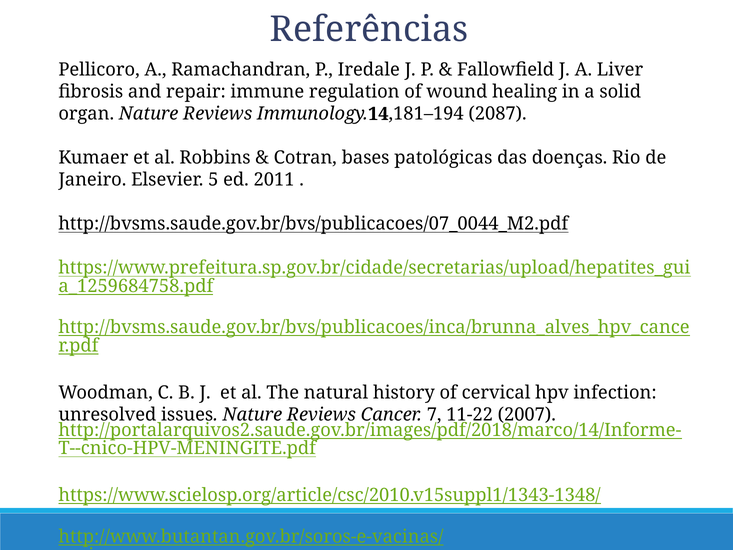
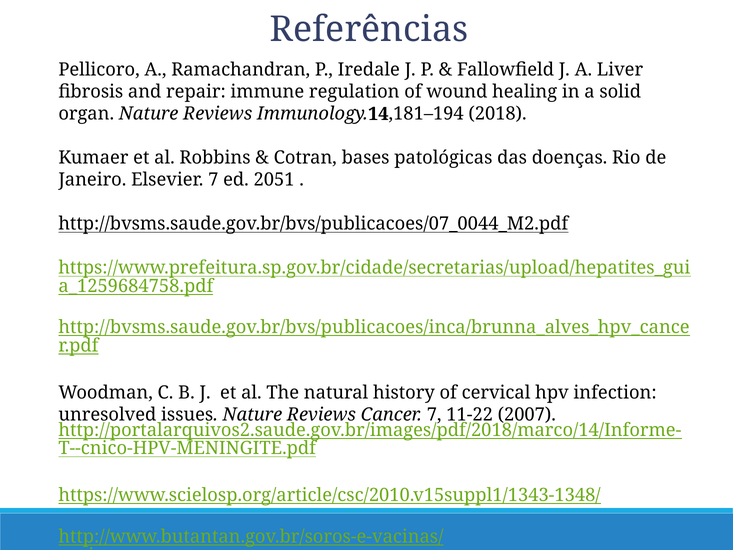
2087: 2087 -> 2018 (498, 114)
Elsevier 5: 5 -> 7 (213, 180)
2011: 2011 -> 2051 (274, 180)
